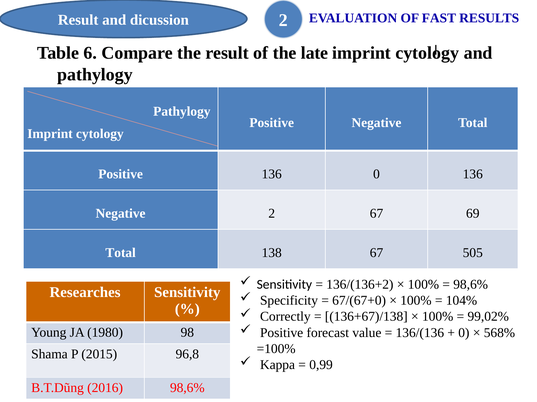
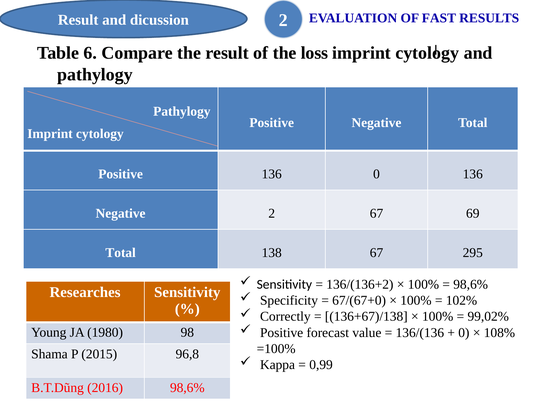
late: late -> loss (315, 53)
505: 505 -> 295 (473, 253)
104%: 104% -> 102% (462, 301)
568%: 568% -> 108% (499, 333)
